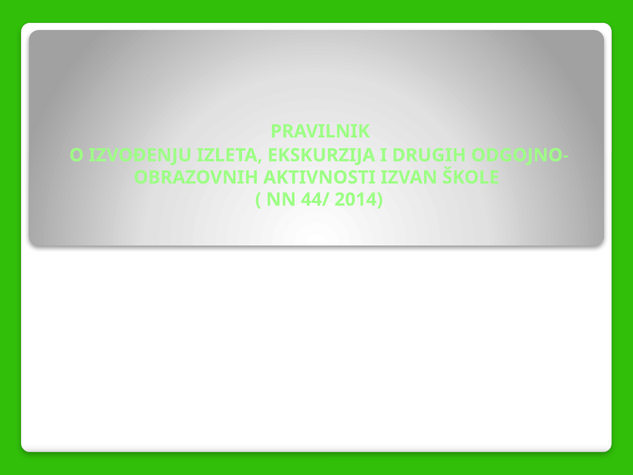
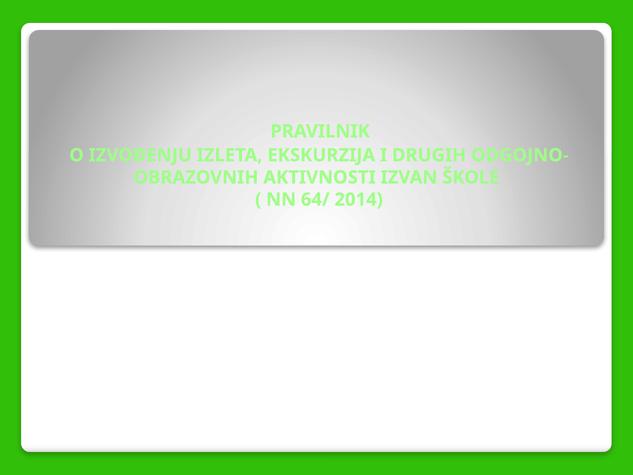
44/: 44/ -> 64/ (315, 199)
